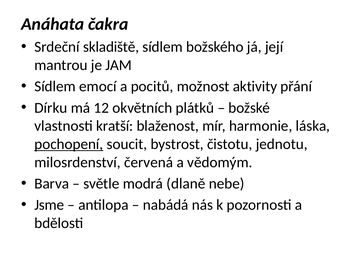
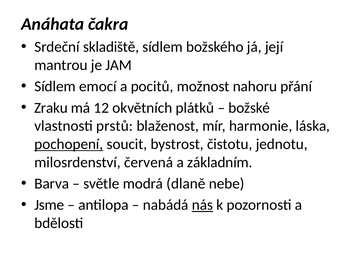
aktivity: aktivity -> nahoru (255, 86)
Dírku: Dírku -> Zraku (51, 108)
kratší: kratší -> prstů (115, 126)
vědomým: vědomým -> základním (220, 162)
nás underline: none -> present (202, 205)
